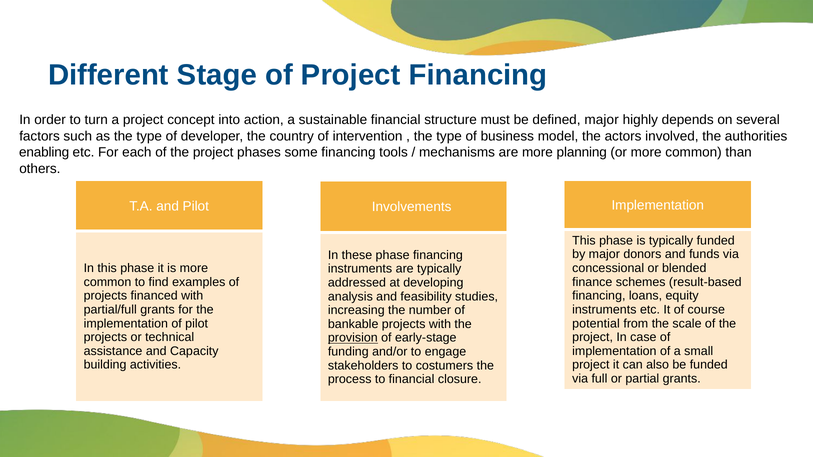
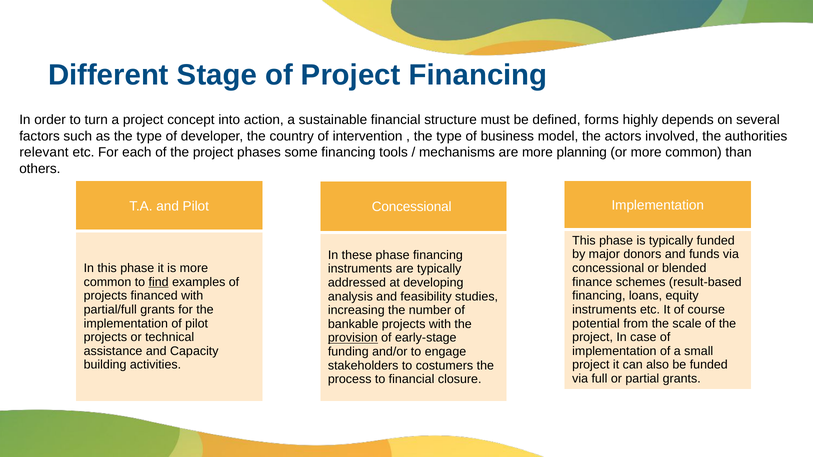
defined major: major -> forms (602, 120)
enabling: enabling -> relevant (44, 152)
Involvements: Involvements -> Concessional (412, 207)
find underline: none -> present (159, 282)
